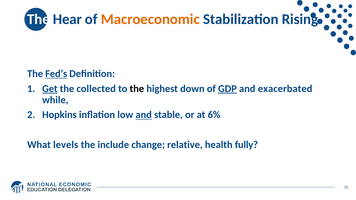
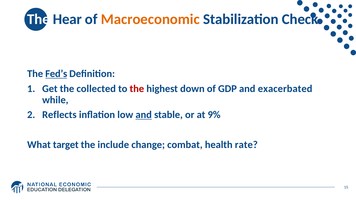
Rising: Rising -> Check (300, 19)
Get underline: present -> none (50, 89)
the colour: black -> red (137, 89)
GDP underline: present -> none (227, 89)
Hopkins: Hopkins -> Reflects (59, 115)
6%: 6% -> 9% (214, 115)
levels: levels -> target (66, 145)
relative: relative -> combat (185, 145)
fully: fully -> rate (246, 145)
